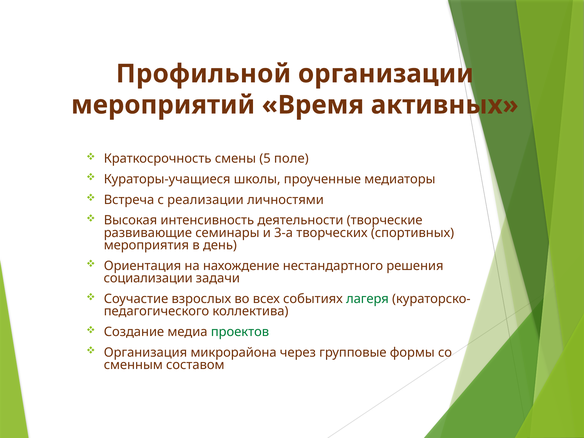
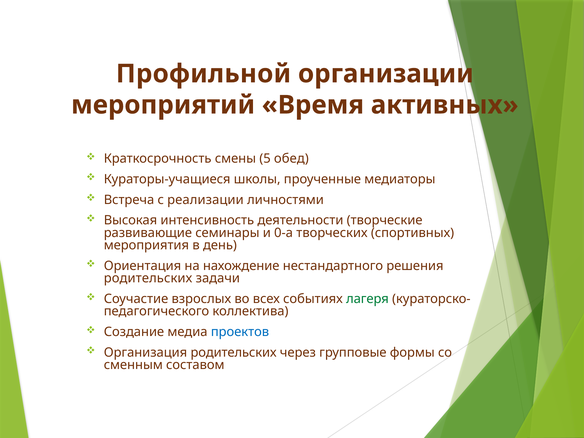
поле: поле -> обед (291, 159)
3-а: 3-а -> 0-а (284, 233)
социализации: социализации -> родительских (148, 278)
проектов colour: green -> blue (240, 332)
Организация микрорайона: микрорайона -> родительских (234, 353)
